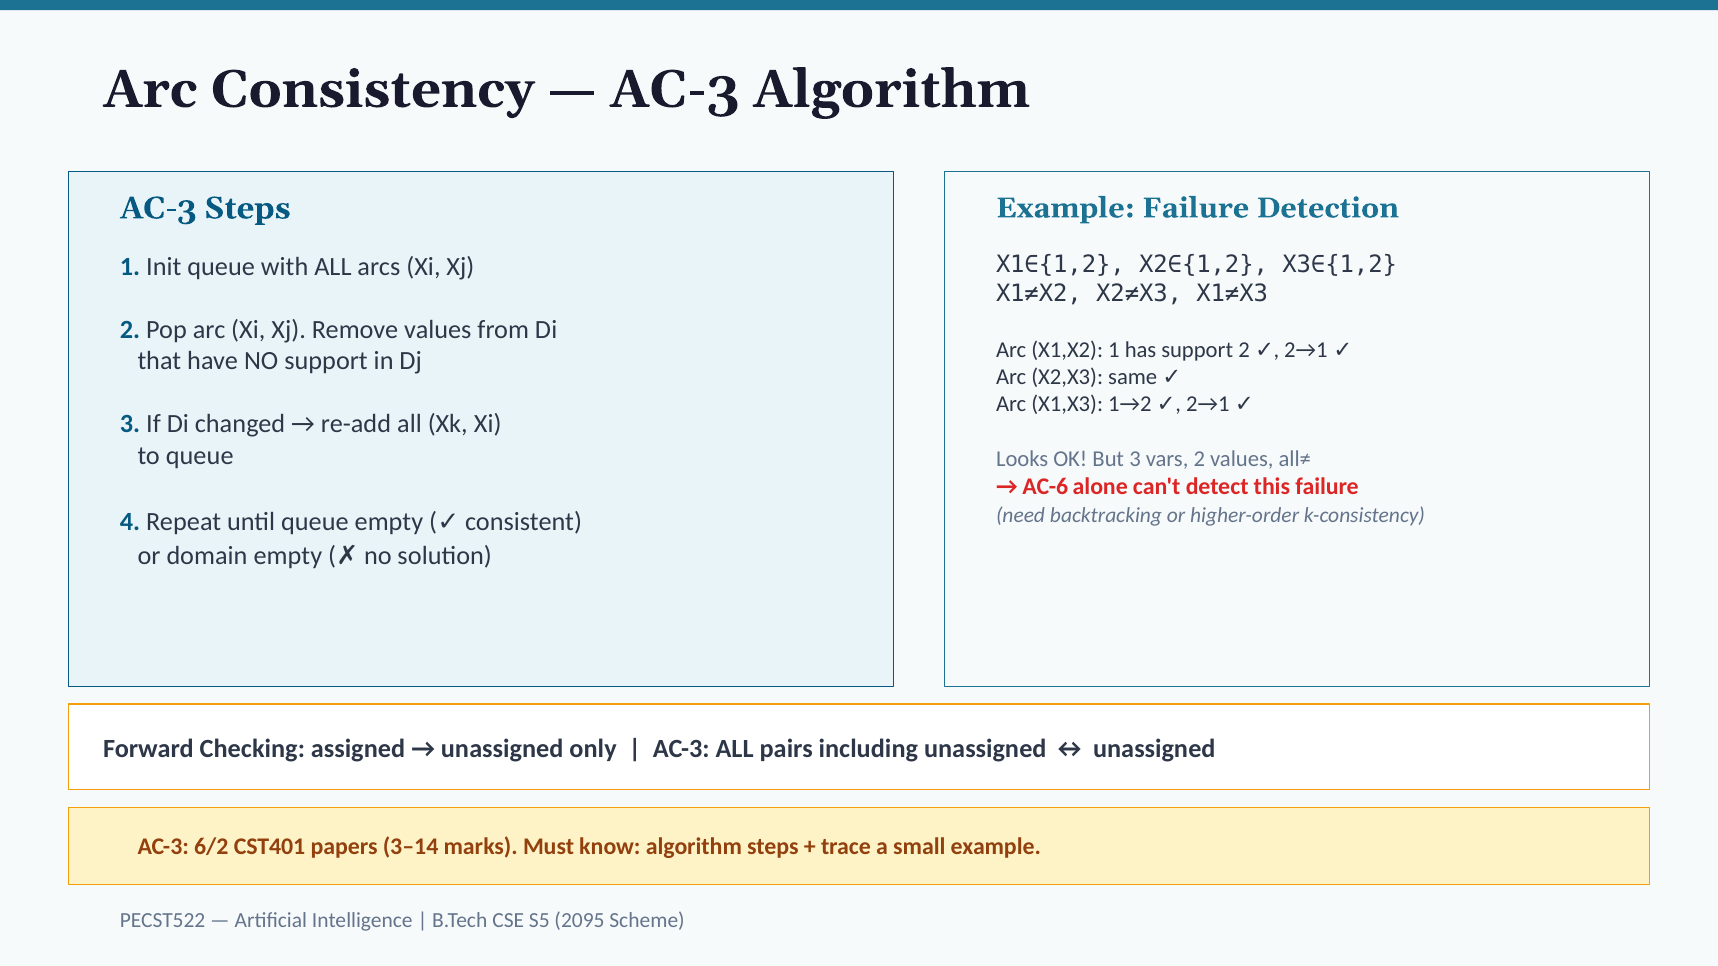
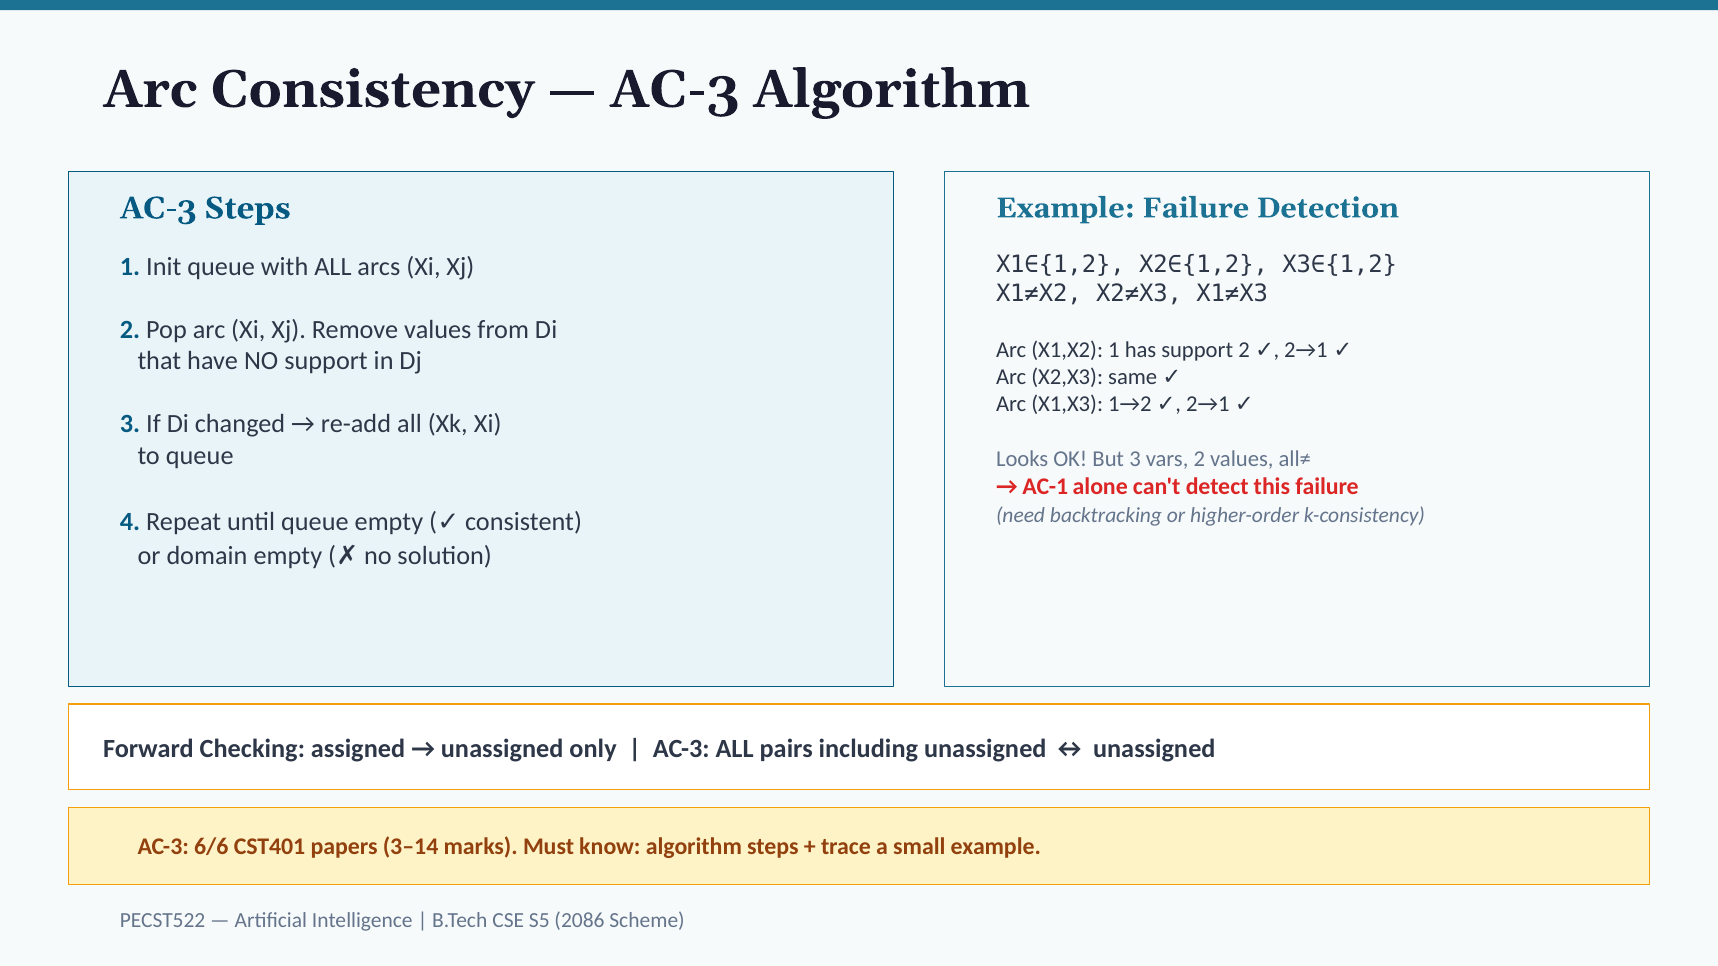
AC-6: AC-6 -> AC-1 (1045, 487)
6/2: 6/2 -> 6/6 (211, 847)
2095: 2095 -> 2086 (580, 921)
